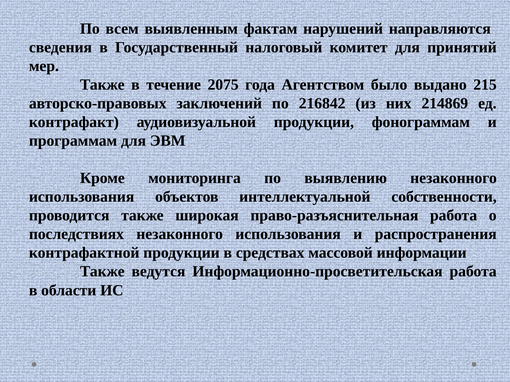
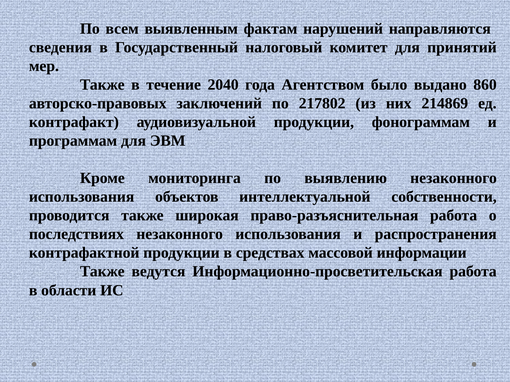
2075: 2075 -> 2040 (223, 85)
215: 215 -> 860 (485, 85)
216842: 216842 -> 217802 (322, 104)
